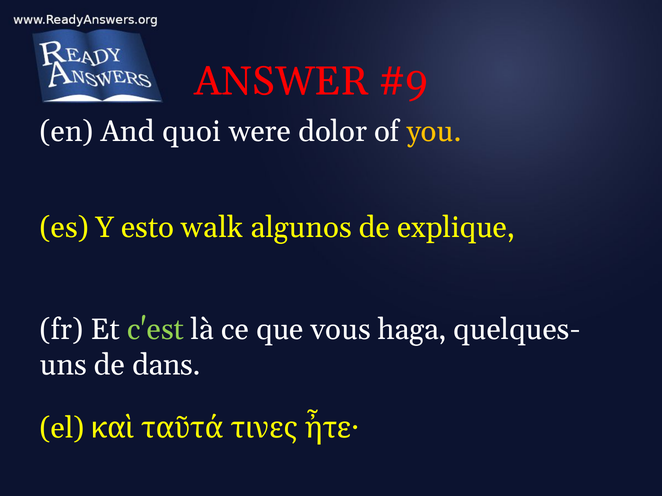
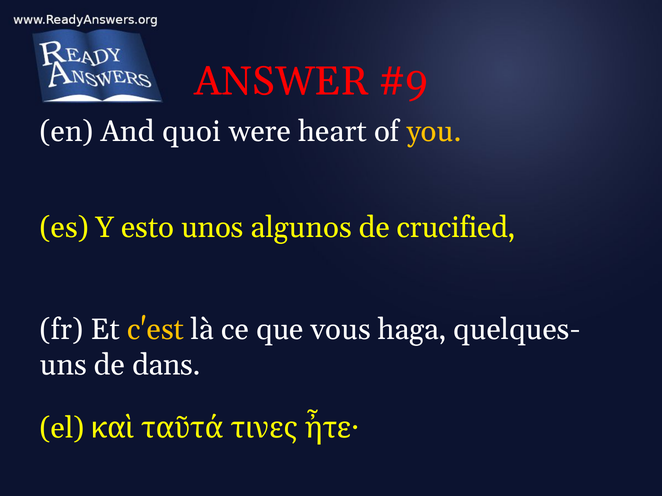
dolor: dolor -> heart (333, 132)
walk: walk -> unos (212, 228)
explique: explique -> crucified (456, 228)
c'est colour: light green -> yellow (155, 330)
